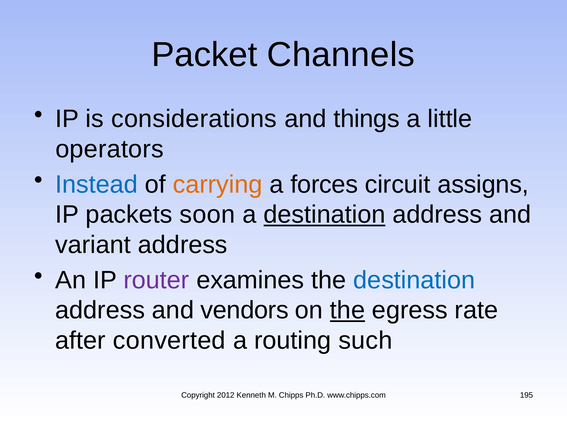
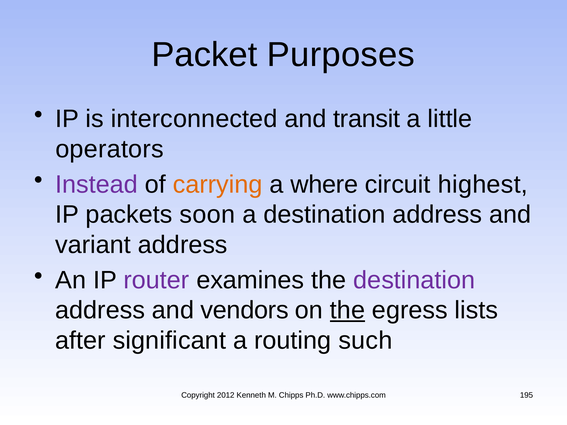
Channels: Channels -> Purposes (341, 55)
considerations: considerations -> interconnected (194, 119)
things: things -> transit (367, 119)
Instead colour: blue -> purple (97, 184)
forces: forces -> where (324, 184)
assigns: assigns -> highest (483, 184)
destination underline: present -> none (324, 215)
destination colour: blue -> purple (414, 280)
rate: rate -> lists (476, 311)
converted: converted -> significant (169, 341)
